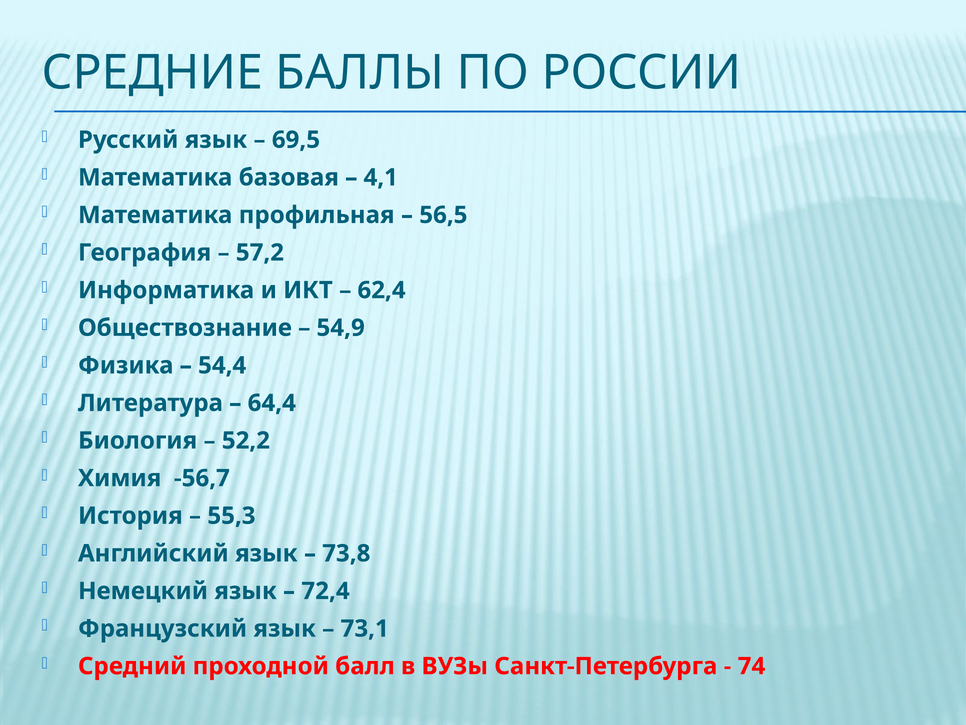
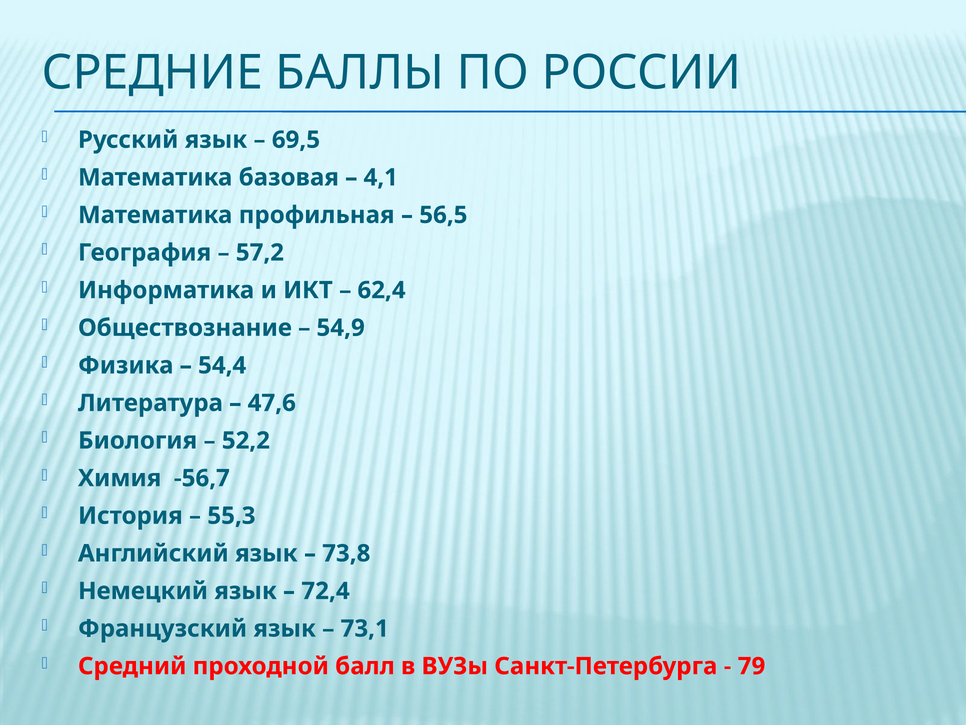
64,4: 64,4 -> 47,6 (272, 403)
74: 74 -> 79 (751, 666)
